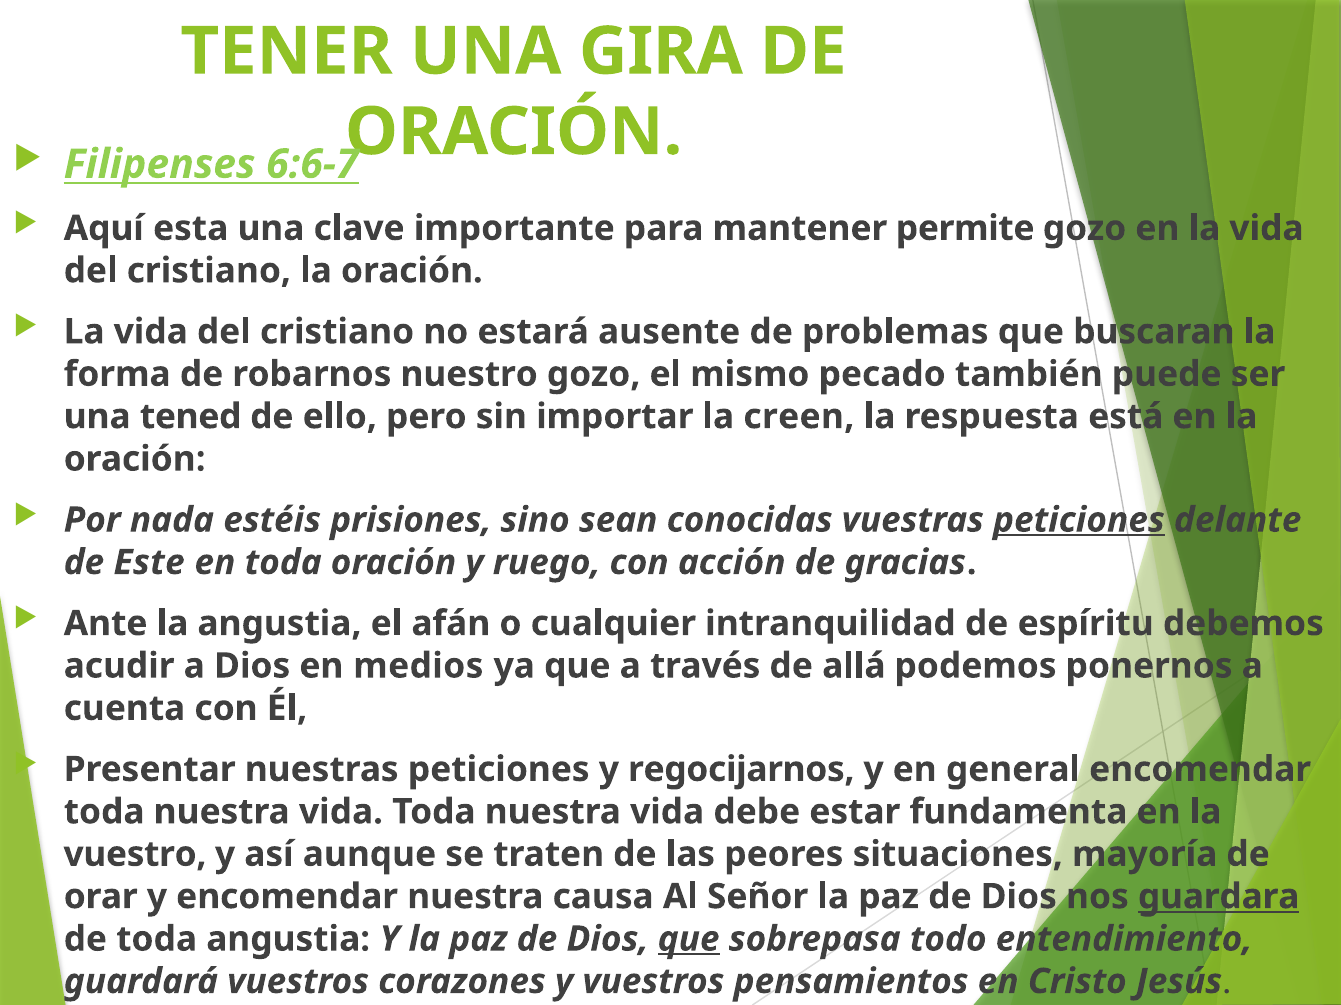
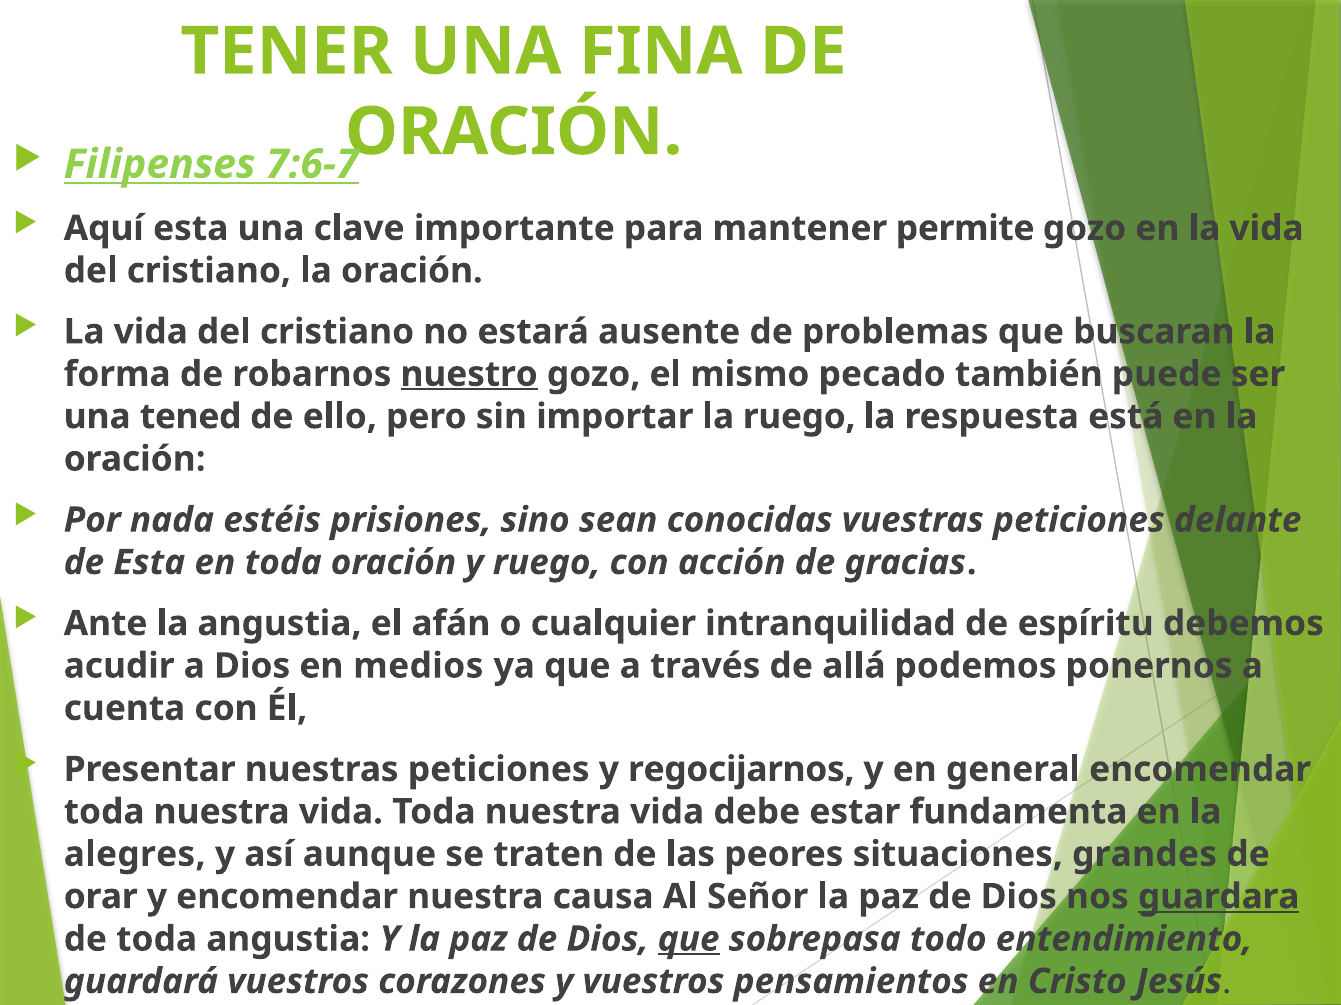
GIRA: GIRA -> FINA (661, 52)
6:6-7: 6:6-7 -> 7:6-7 (312, 164)
nuestro underline: none -> present (469, 374)
la creen: creen -> ruego (799, 417)
peticiones underline: present -> none (1079, 520)
de Este: Este -> Esta (149, 563)
vuestro: vuestro -> alegres (135, 855)
mayoría: mayoría -> grandes (1145, 855)
